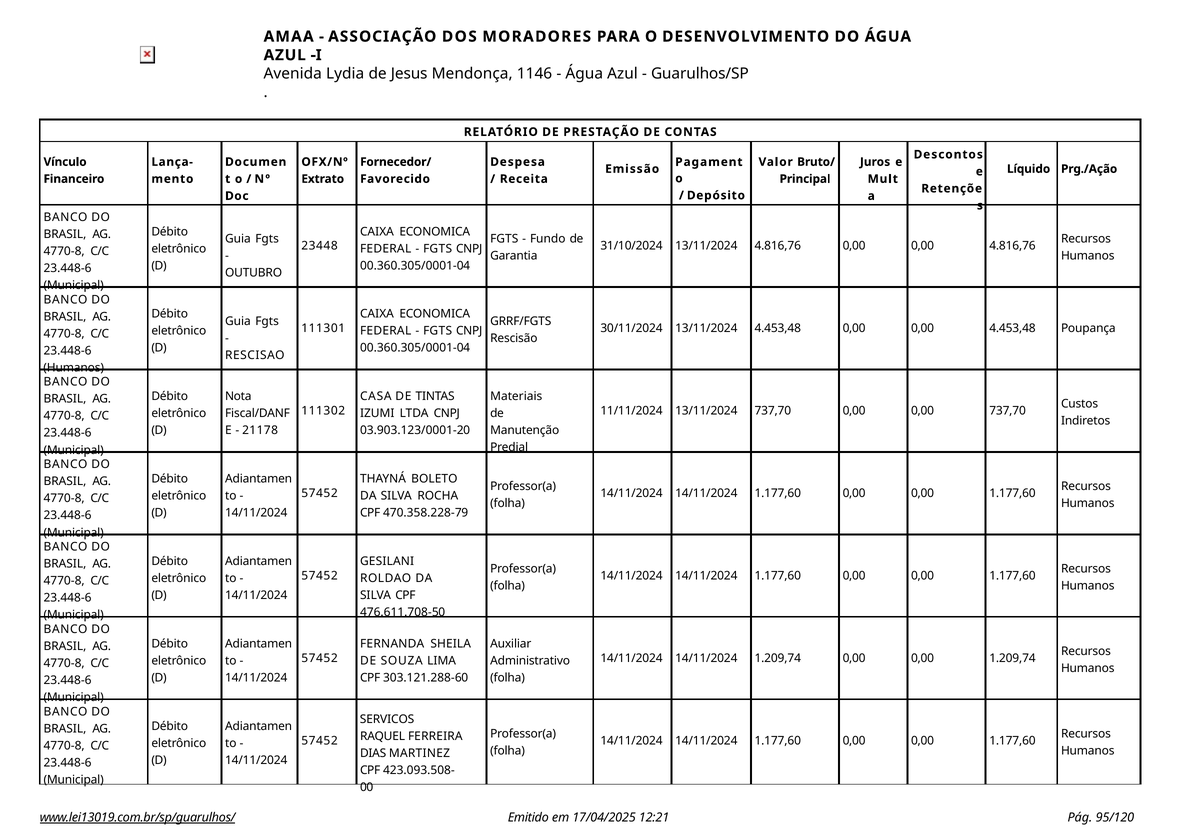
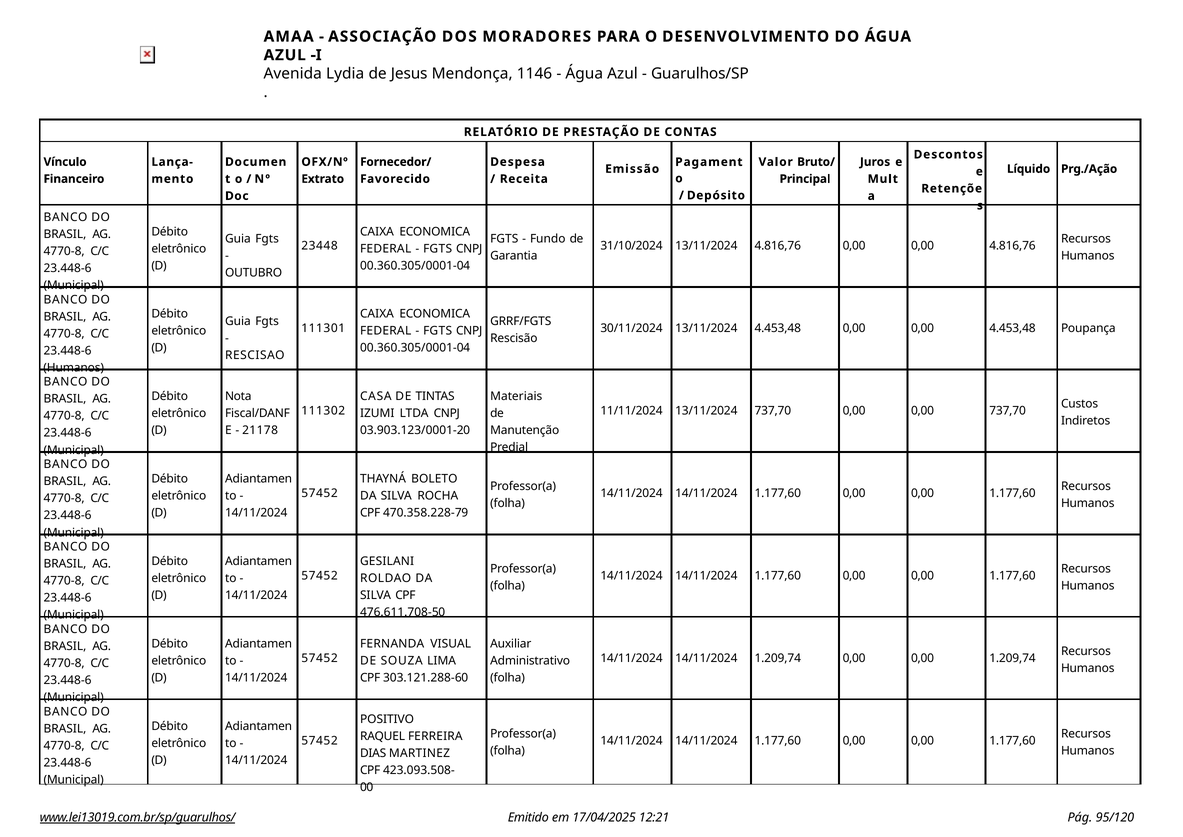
SHEILA: SHEILA -> VISUAL (451, 643)
SERVICOS: SERVICOS -> POSITIVO (387, 719)
